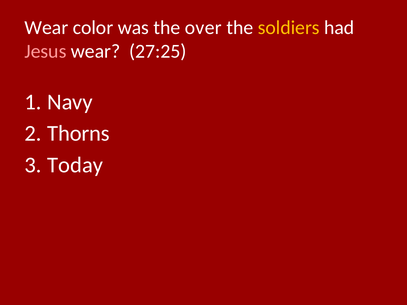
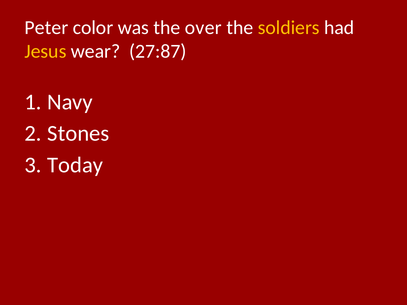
Wear: Wear -> Peter (46, 28)
Jesus colour: pink -> yellow (45, 51)
27:25: 27:25 -> 27:87 (158, 51)
Thorns: Thorns -> Stones (78, 134)
